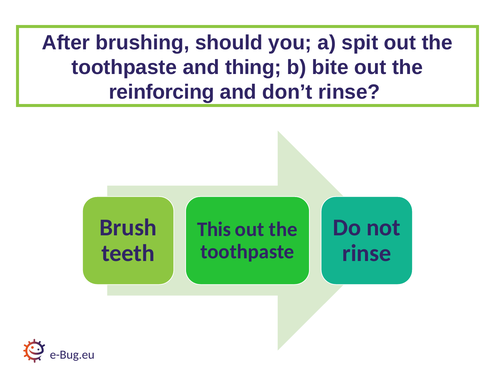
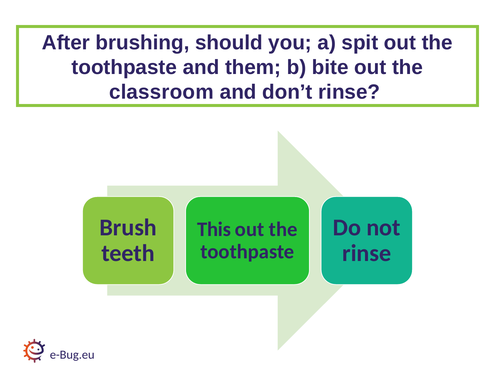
thing: thing -> them (253, 67)
reinforcing: reinforcing -> classroom (161, 92)
